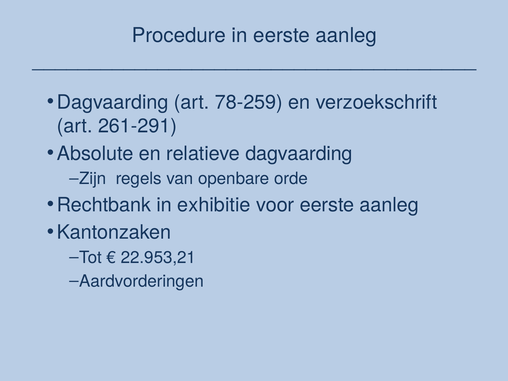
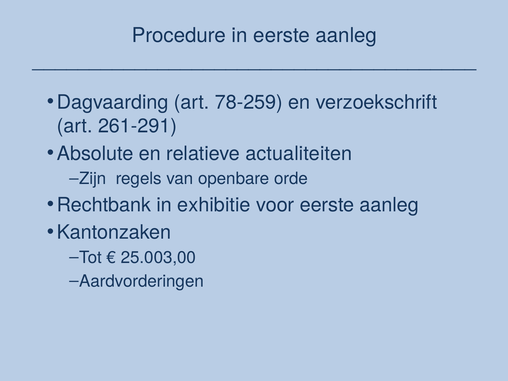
relatieve dagvaarding: dagvaarding -> actualiteiten (299, 153)
22.953,21: 22.953,21 -> 25.003,00 (158, 258)
